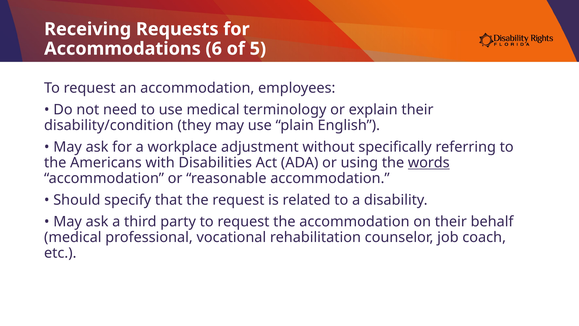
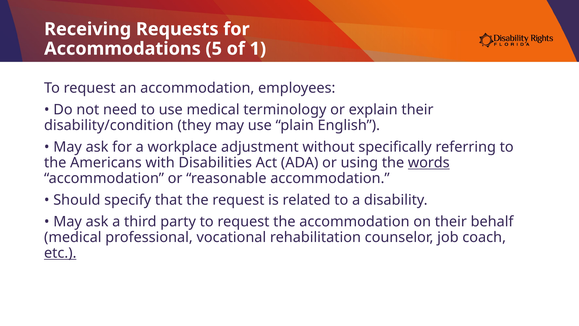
6: 6 -> 5 (214, 49)
5: 5 -> 1 (258, 49)
etc underline: none -> present (60, 253)
